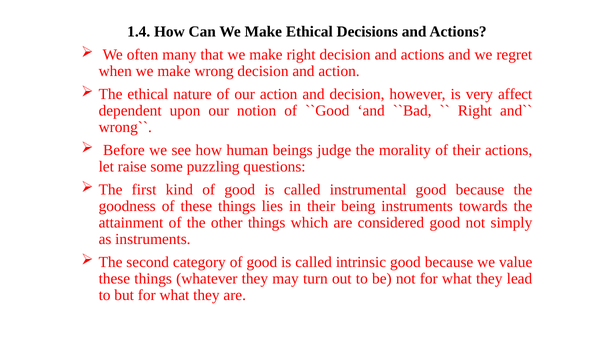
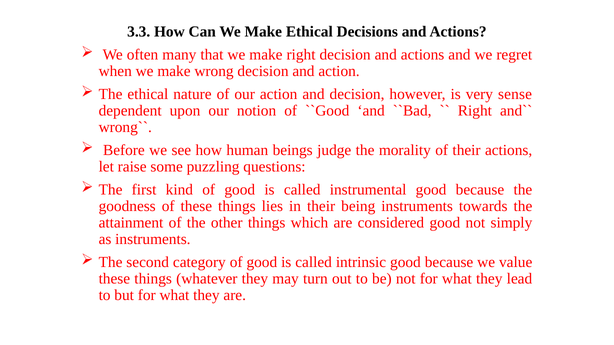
1.4: 1.4 -> 3.3 (139, 32)
affect: affect -> sense (515, 94)
